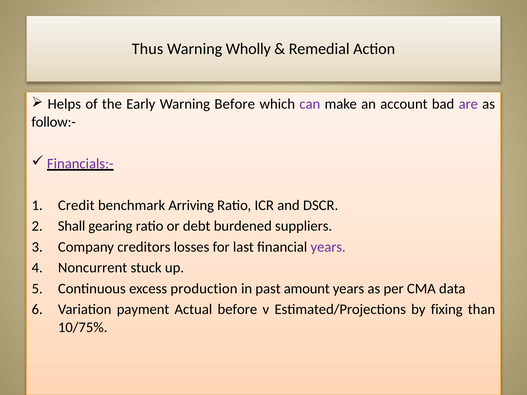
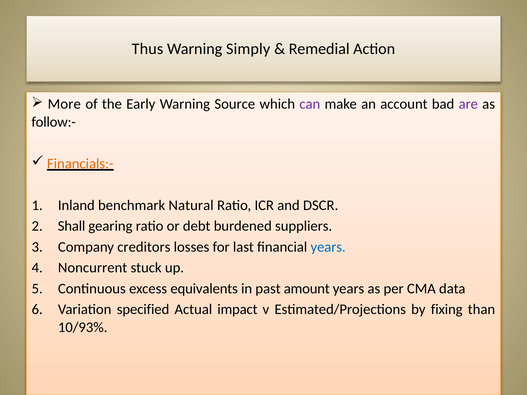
Wholly: Wholly -> Simply (248, 49)
Helps: Helps -> More (64, 104)
Warning Before: Before -> Source (235, 104)
Financials:- colour: purple -> orange (80, 164)
Credit: Credit -> Inland (76, 205)
Arriving: Arriving -> Natural (191, 205)
years colour: purple -> blue (328, 247)
production: production -> equivalents (204, 289)
payment: payment -> specified (143, 310)
Actual before: before -> impact (237, 310)
10/75%: 10/75% -> 10/93% (83, 328)
